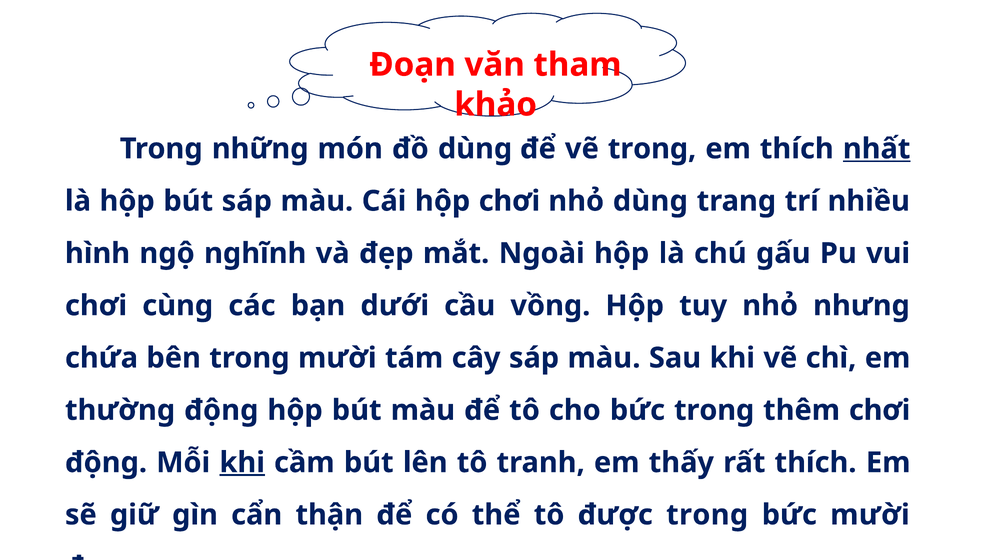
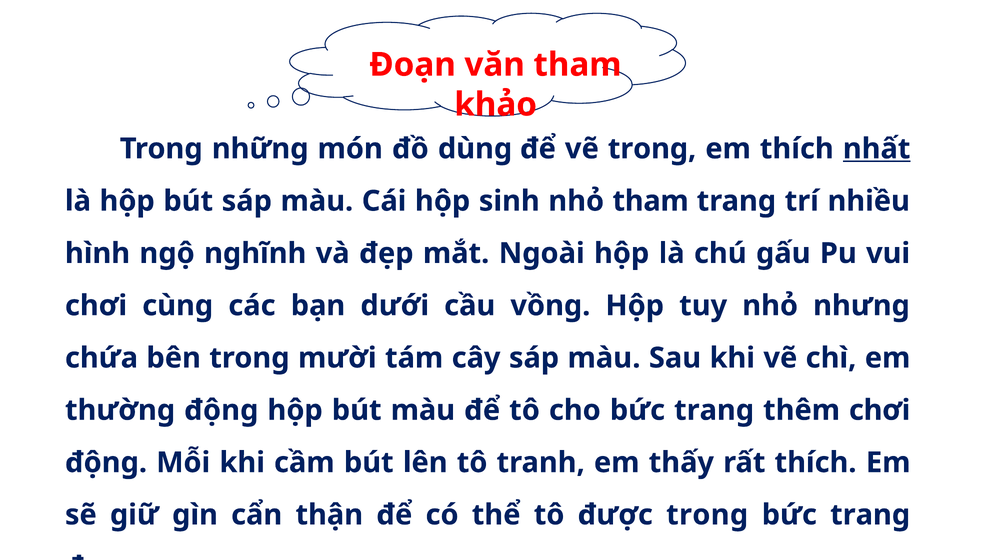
hộp chơi: chơi -> sinh (509, 201)
nhỏ dùng: dùng -> tham (651, 201)
cho bức trong: trong -> trang (714, 410)
khi underline: present -> none (242, 462)
mười: mười -> trang (870, 515)
